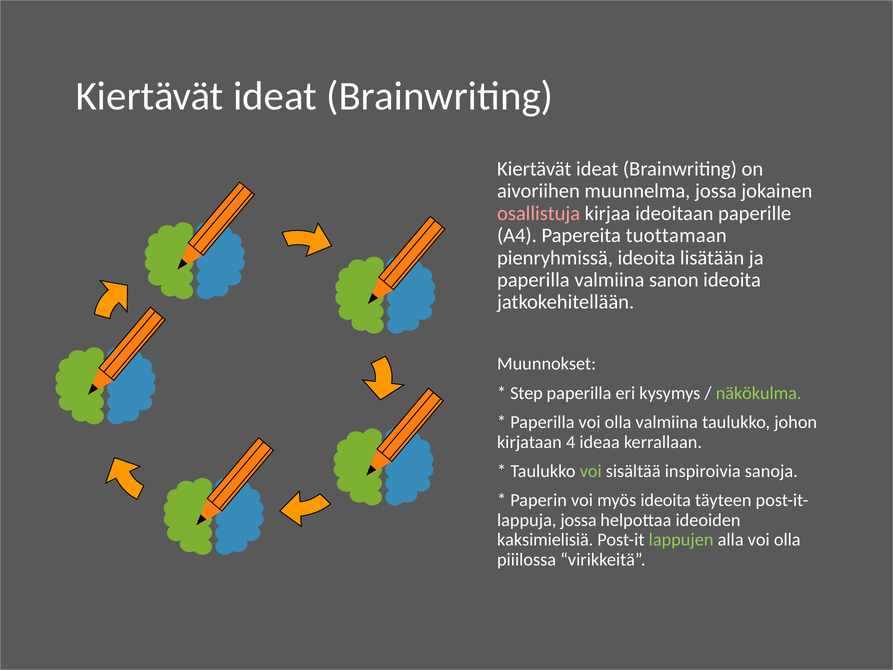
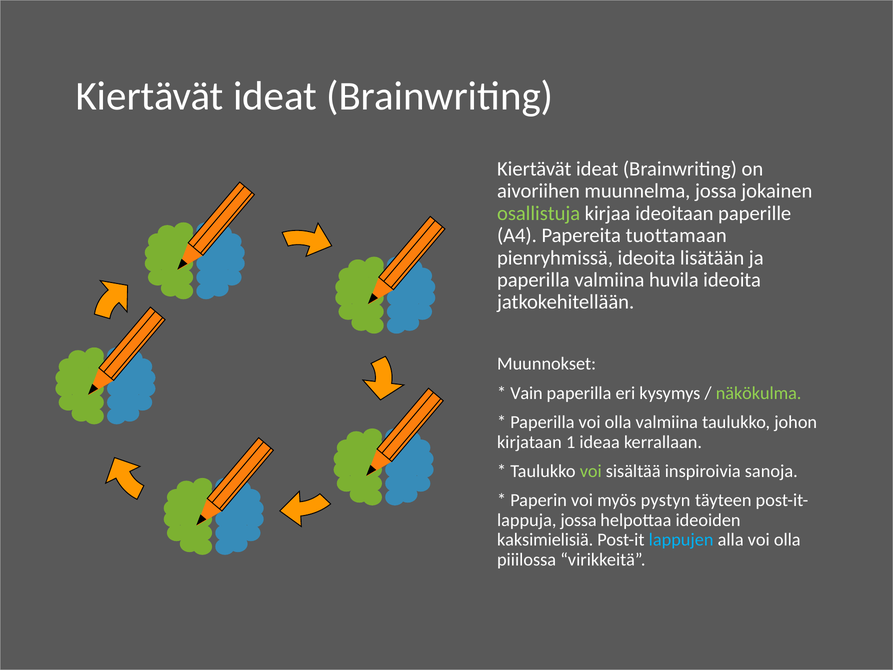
osallistuja colour: pink -> light green (539, 213)
sanon: sanon -> huvila (674, 280)
Step: Step -> Vain (526, 393)
4: 4 -> 1 (571, 442)
myös ideoita: ideoita -> pystyn (666, 500)
lappujen colour: light green -> light blue (681, 540)
